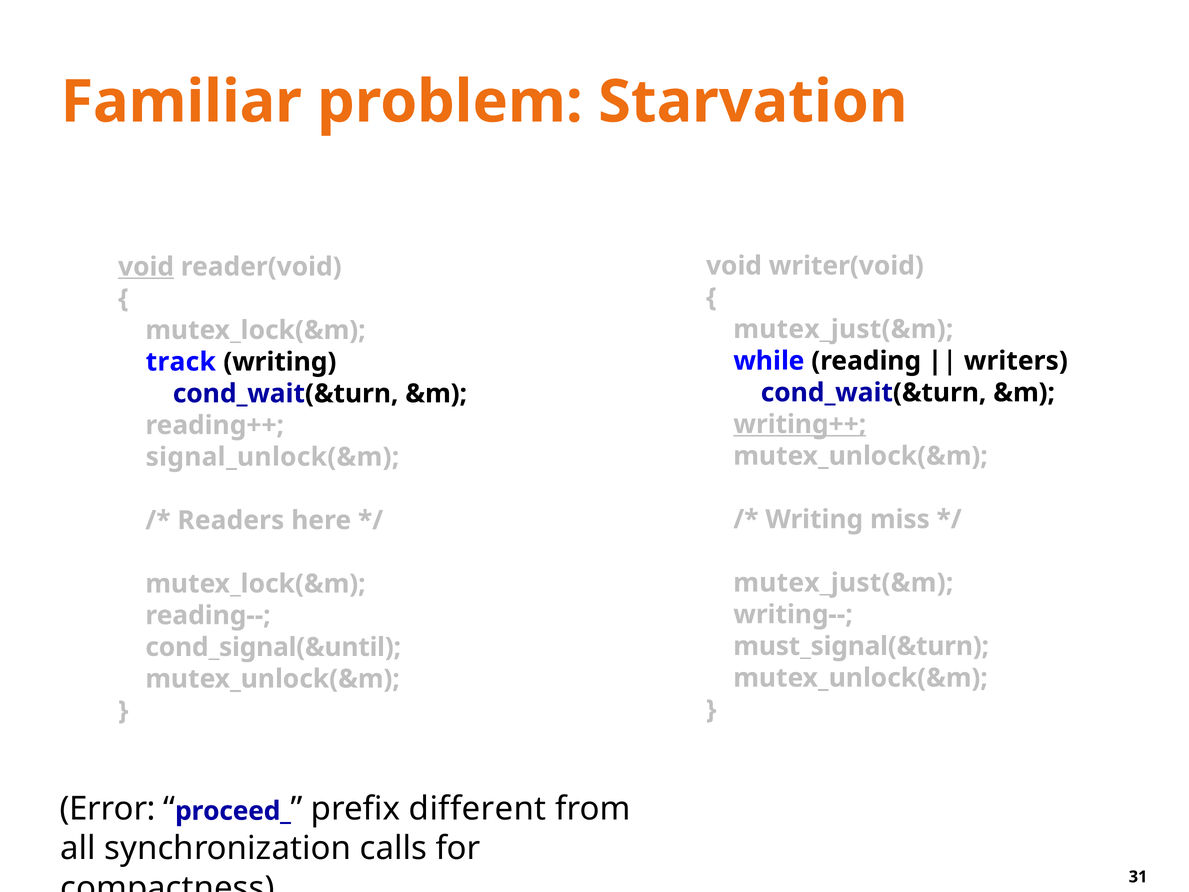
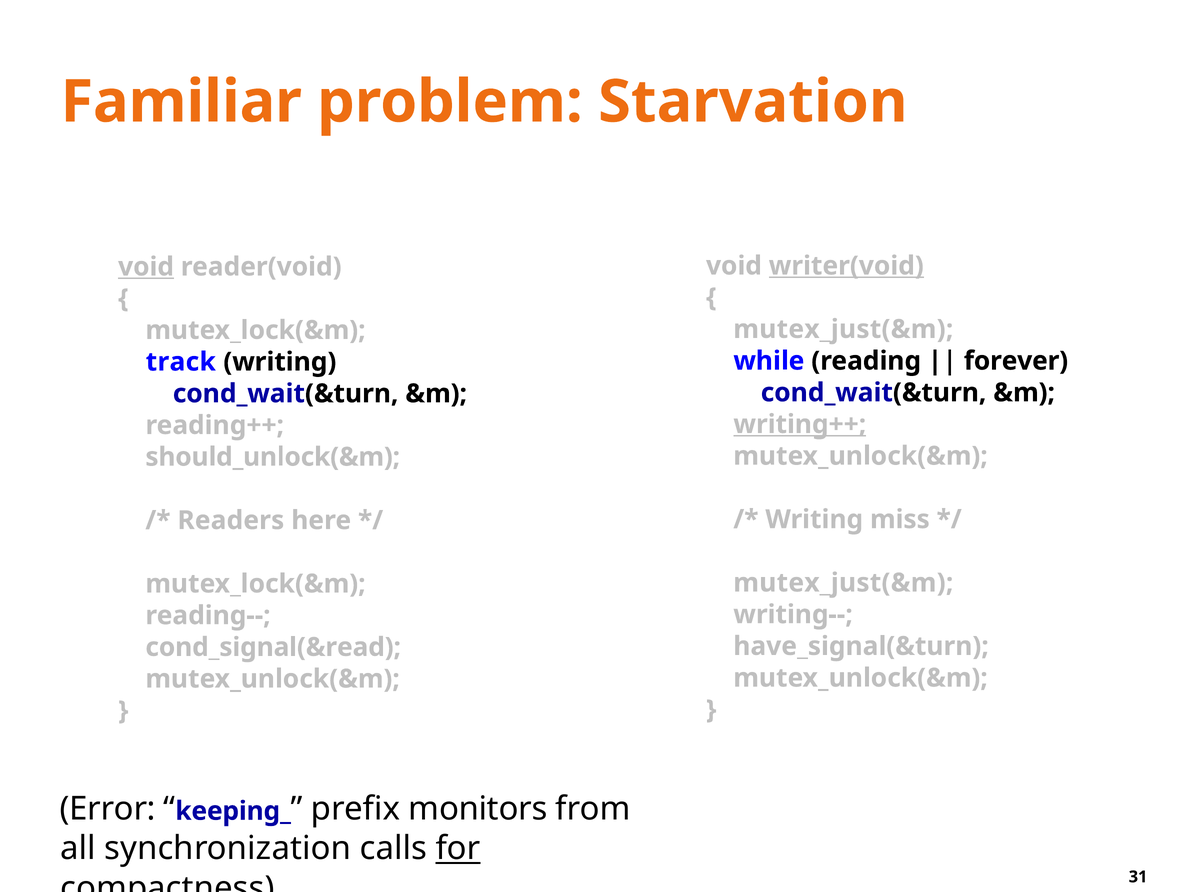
writer(void underline: none -> present (846, 266)
writers: writers -> forever (1016, 361)
signal_unlock(&m: signal_unlock(&m -> should_unlock(&m (273, 457)
must_signal(&turn: must_signal(&turn -> have_signal(&turn (861, 646)
cond_signal(&until: cond_signal(&until -> cond_signal(&read (273, 647)
proceed_: proceed_ -> keeping_ (233, 811)
different: different -> monitors (478, 809)
for underline: none -> present (458, 848)
